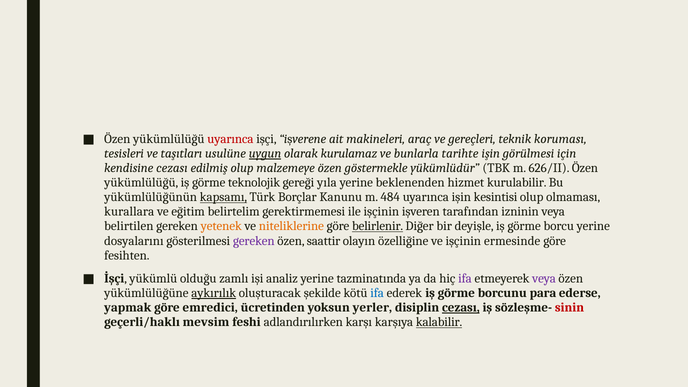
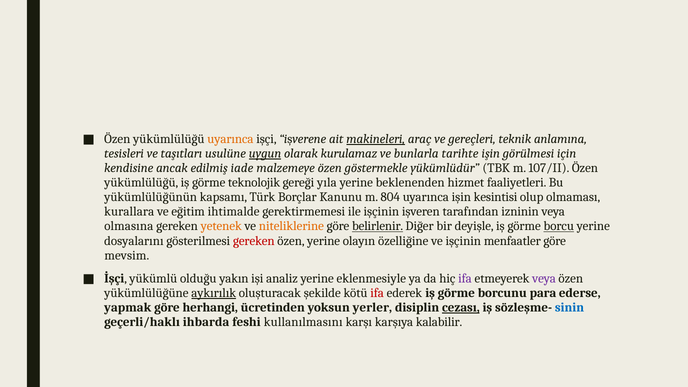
uyarınca colour: red -> orange (230, 139)
makineleri underline: none -> present (376, 139)
koruması: koruması -> anlamına (560, 139)
kendisine cezası: cezası -> ancak (172, 168)
edilmiş olup: olup -> iade (242, 168)
626/II: 626/II -> 107/II (549, 168)
kurulabilir: kurulabilir -> faaliyetleri (517, 183)
kapsamı underline: present -> none (223, 197)
484: 484 -> 804 (390, 197)
belirtelim: belirtelim -> ihtimalde (234, 212)
belirtilen: belirtilen -> olmasına (129, 226)
borcu underline: none -> present (559, 226)
gereken colour: purple -> red (254, 241)
özen saattir: saattir -> yerine (324, 241)
ermesinde: ermesinde -> menfaatler (512, 241)
fesihten: fesihten -> mevsim (127, 255)
zamlı: zamlı -> yakın (234, 278)
tazminatında: tazminatında -> eklenmesiyle (371, 278)
ifa colour: blue -> red (377, 293)
emredici: emredici -> herhangi (210, 308)
sinin colour: red -> blue (569, 308)
mevsim: mevsim -> ihbarda (206, 322)
adlandırılırken: adlandırılırken -> kullanılmasını (303, 322)
kalabilir underline: present -> none (439, 322)
